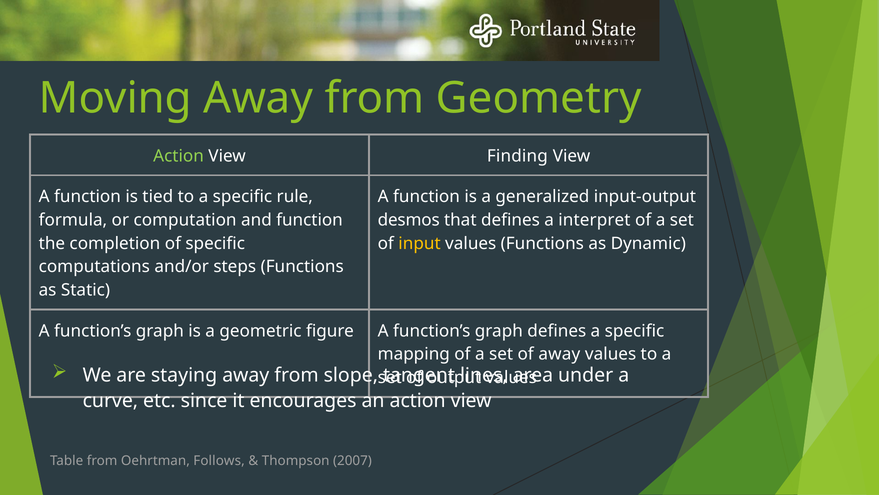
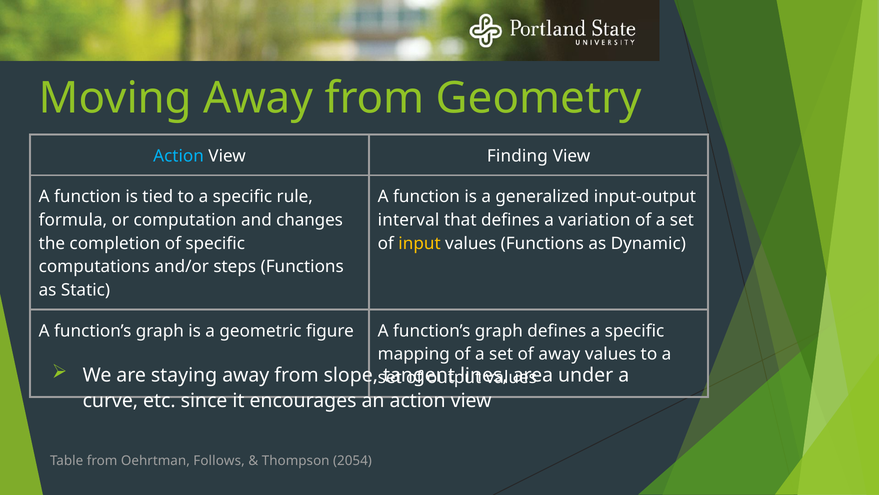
Action colour: light green -> light blue (179, 156)
and function: function -> changes (310, 220)
desmos: desmos -> interval (409, 220)
interpret: interpret -> variation (594, 220)
2007: 2007 -> 2054 (352, 461)
